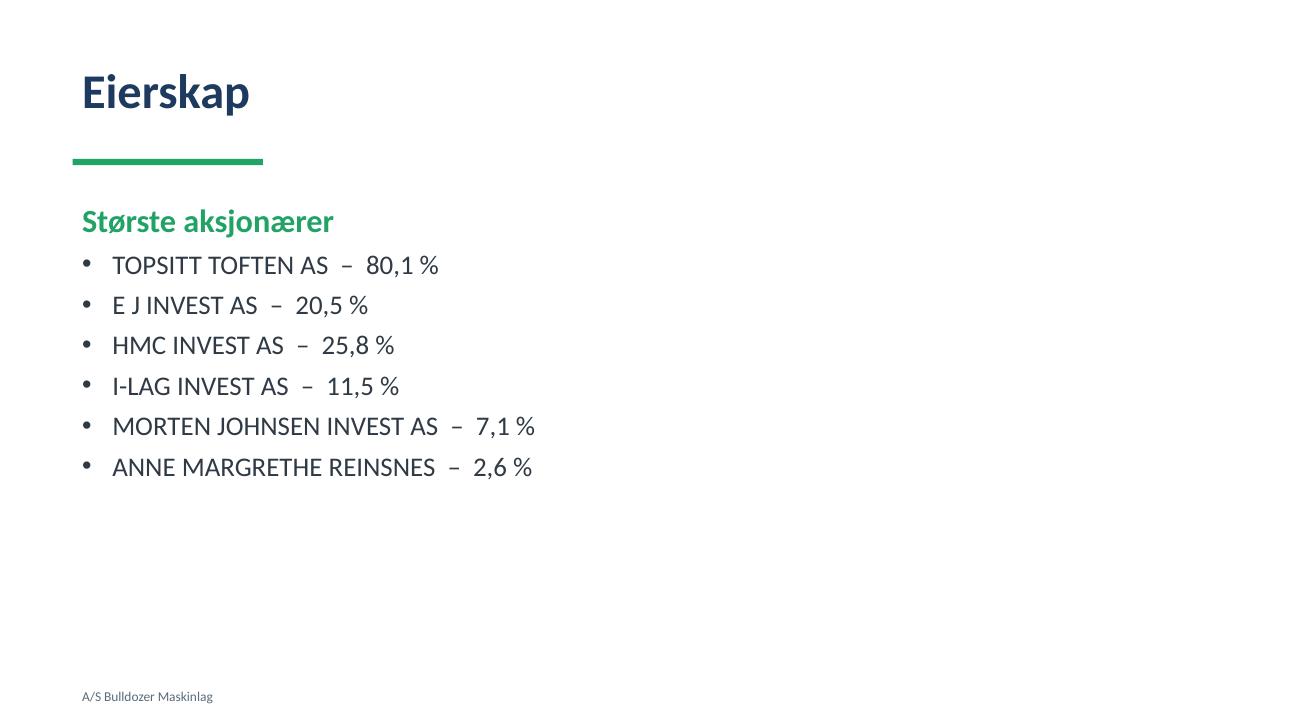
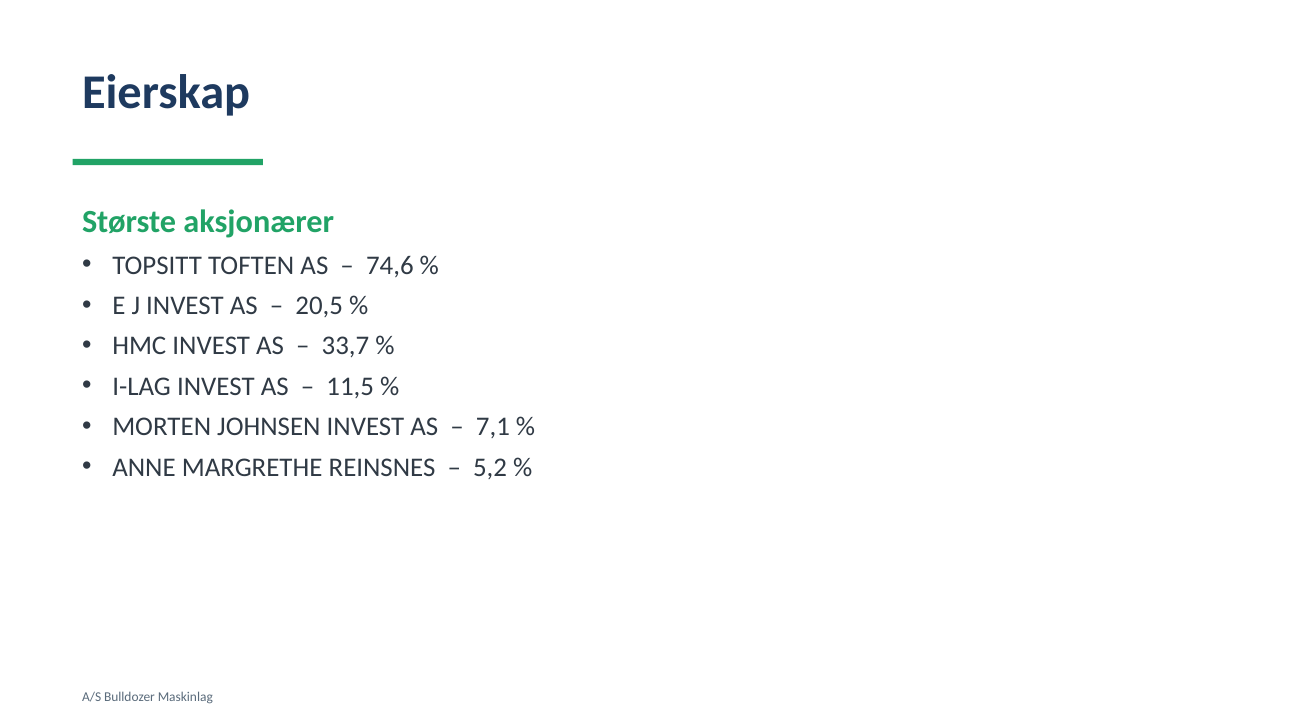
80,1: 80,1 -> 74,6 (390, 265)
25,8: 25,8 -> 33,7 (346, 346)
2,6: 2,6 -> 5,2 (490, 467)
